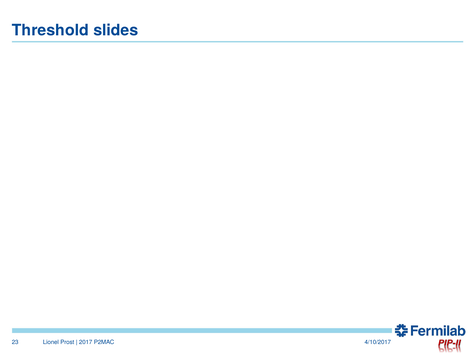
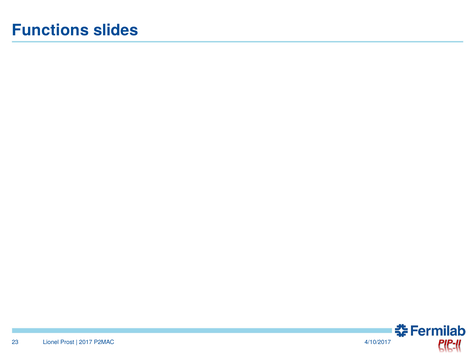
Threshold: Threshold -> Functions (50, 30)
